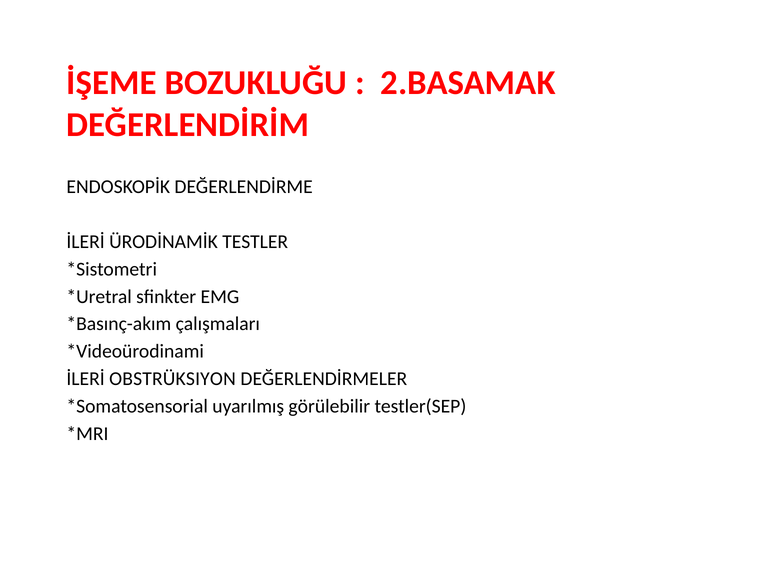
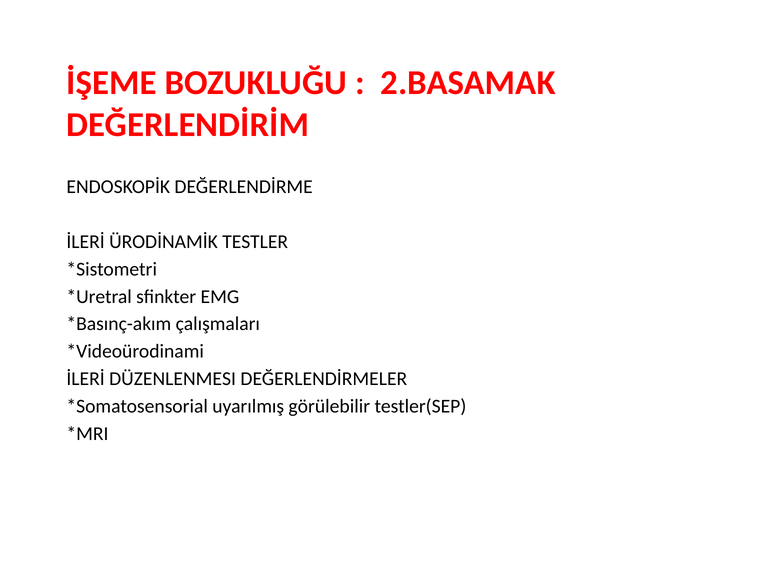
OBSTRÜKSIYON: OBSTRÜKSIYON -> DÜZENLENMESI (173, 379)
